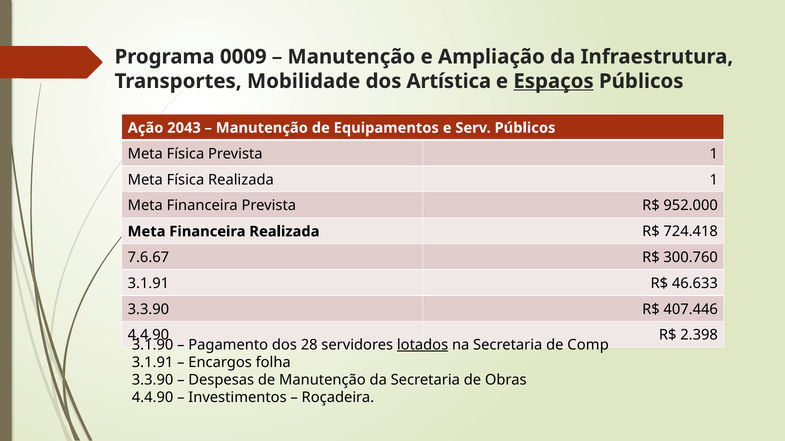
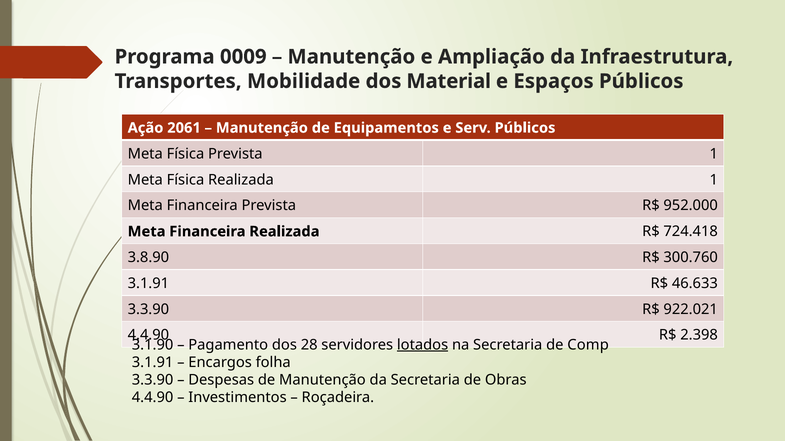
Artística: Artística -> Material (449, 81)
Espaços underline: present -> none (554, 81)
2043: 2043 -> 2061 (184, 128)
7.6.67: 7.6.67 -> 3.8.90 (148, 258)
407.446: 407.446 -> 922.021 (691, 310)
